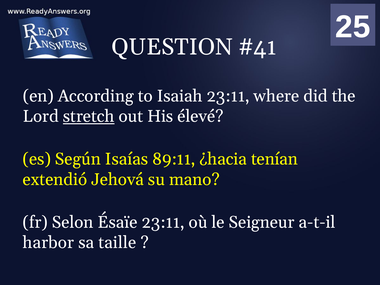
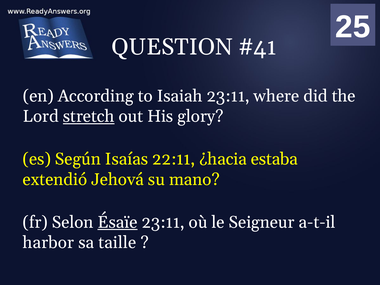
élevé: élevé -> glory (200, 116)
89:11: 89:11 -> 22:11 (174, 159)
tenían: tenían -> estaba (274, 159)
Ésaïe underline: none -> present (117, 222)
